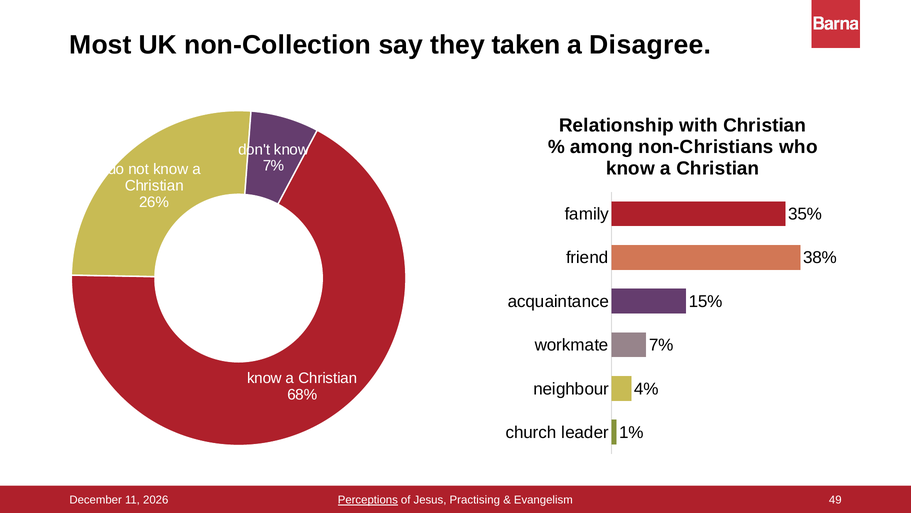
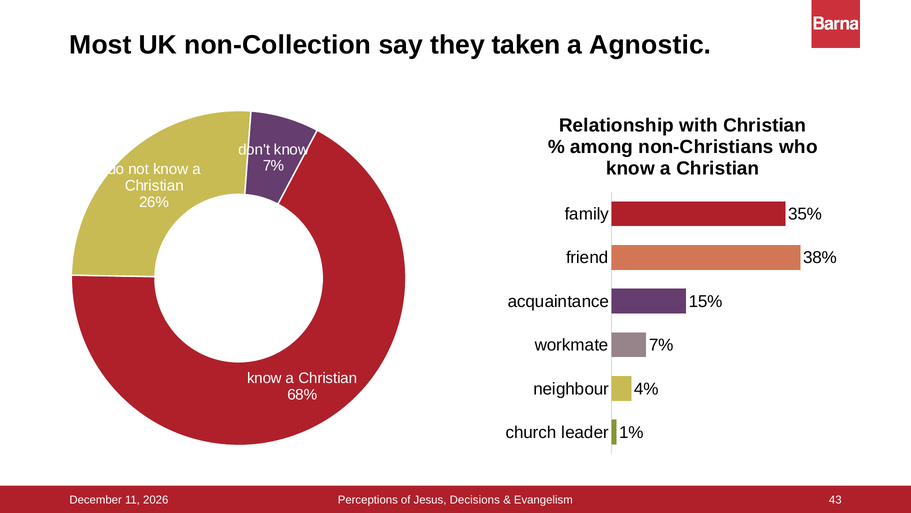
Disagree: Disagree -> Agnostic (650, 45)
Perceptions underline: present -> none (368, 500)
Practising: Practising -> Decisions (475, 500)
49: 49 -> 43 (835, 500)
